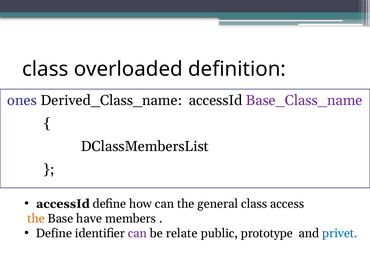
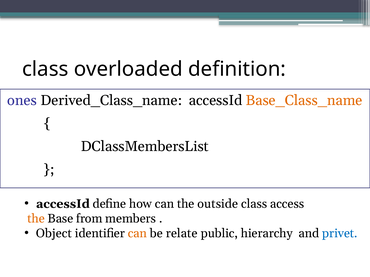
Base_Class_name colour: purple -> orange (304, 101)
general: general -> outside (218, 204)
have: have -> from (89, 219)
Define: Define -> Object (54, 234)
can colour: purple -> orange (137, 234)
prototype: prototype -> hierarchy (267, 234)
